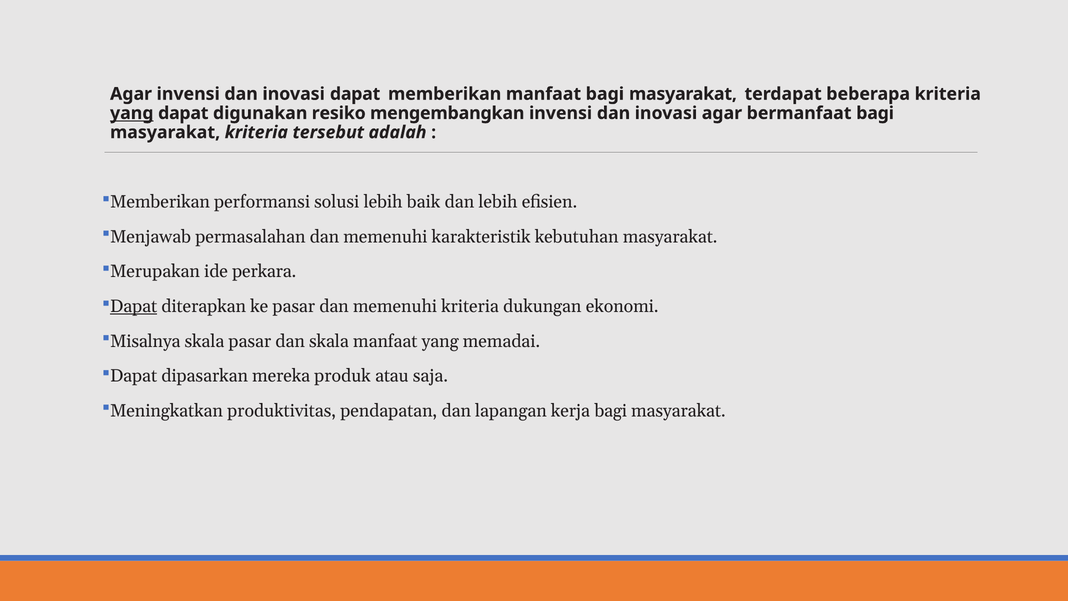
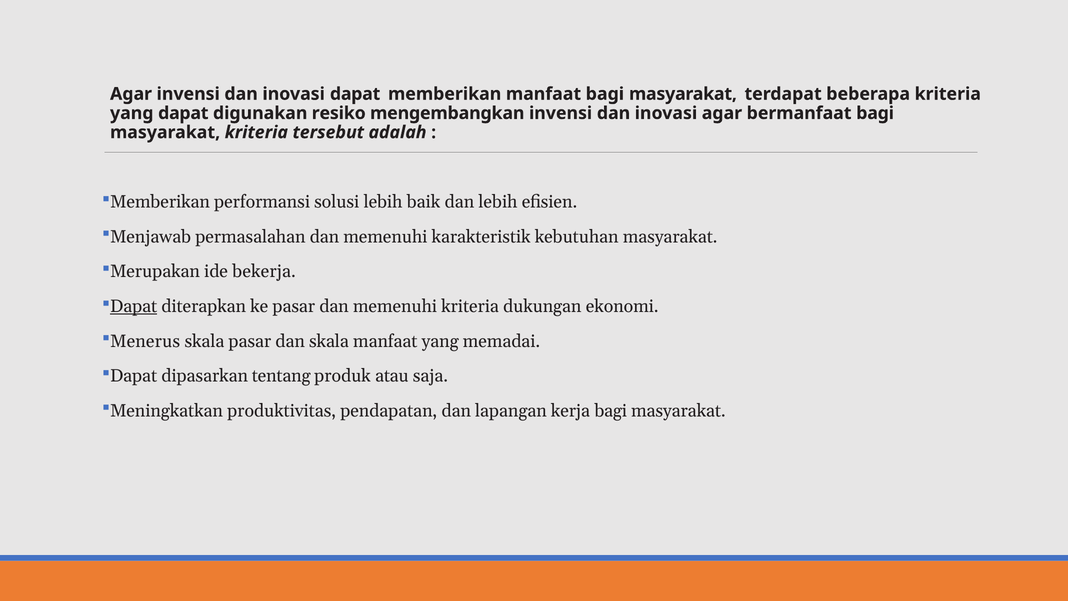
yang underline: present -> none (132, 113)
perkara: perkara -> bekerja (264, 271)
Misalnya: Misalnya -> Menerus (145, 341)
mereka: mereka -> tentang (281, 376)
